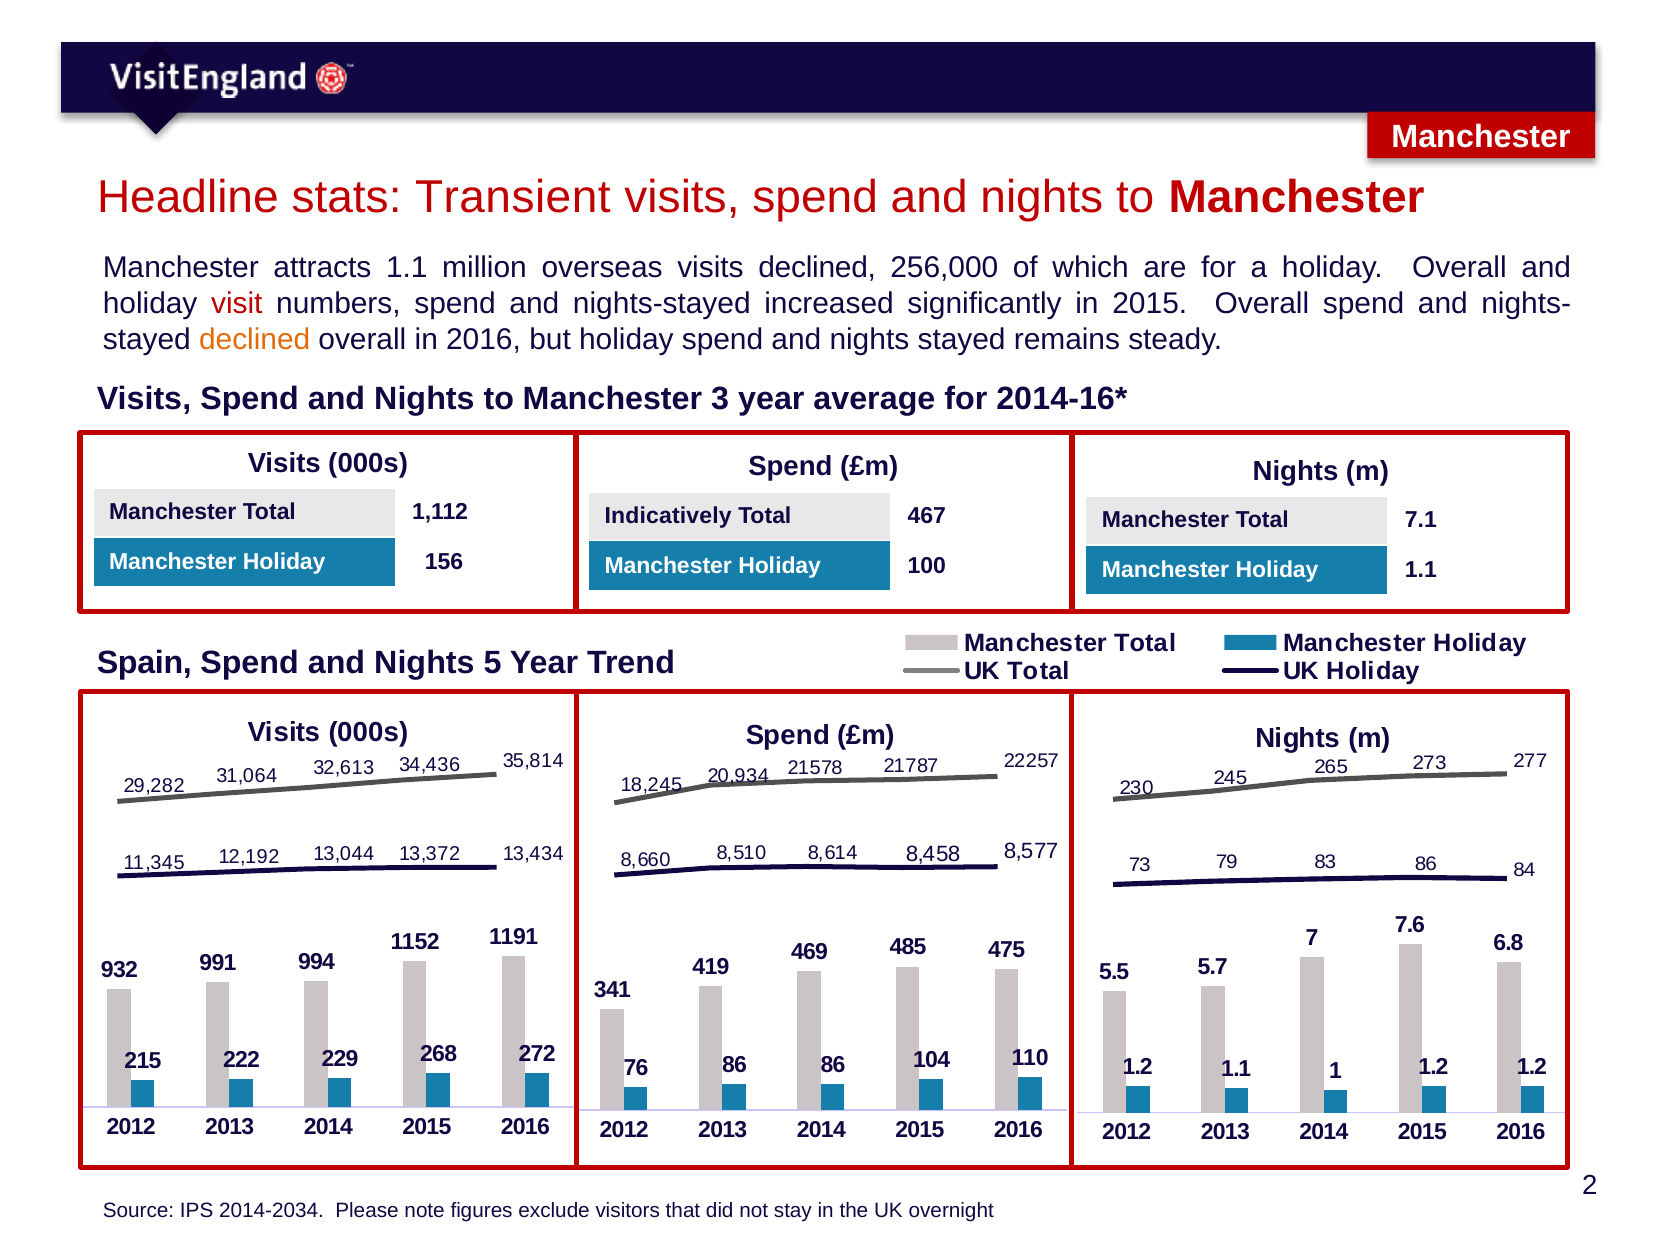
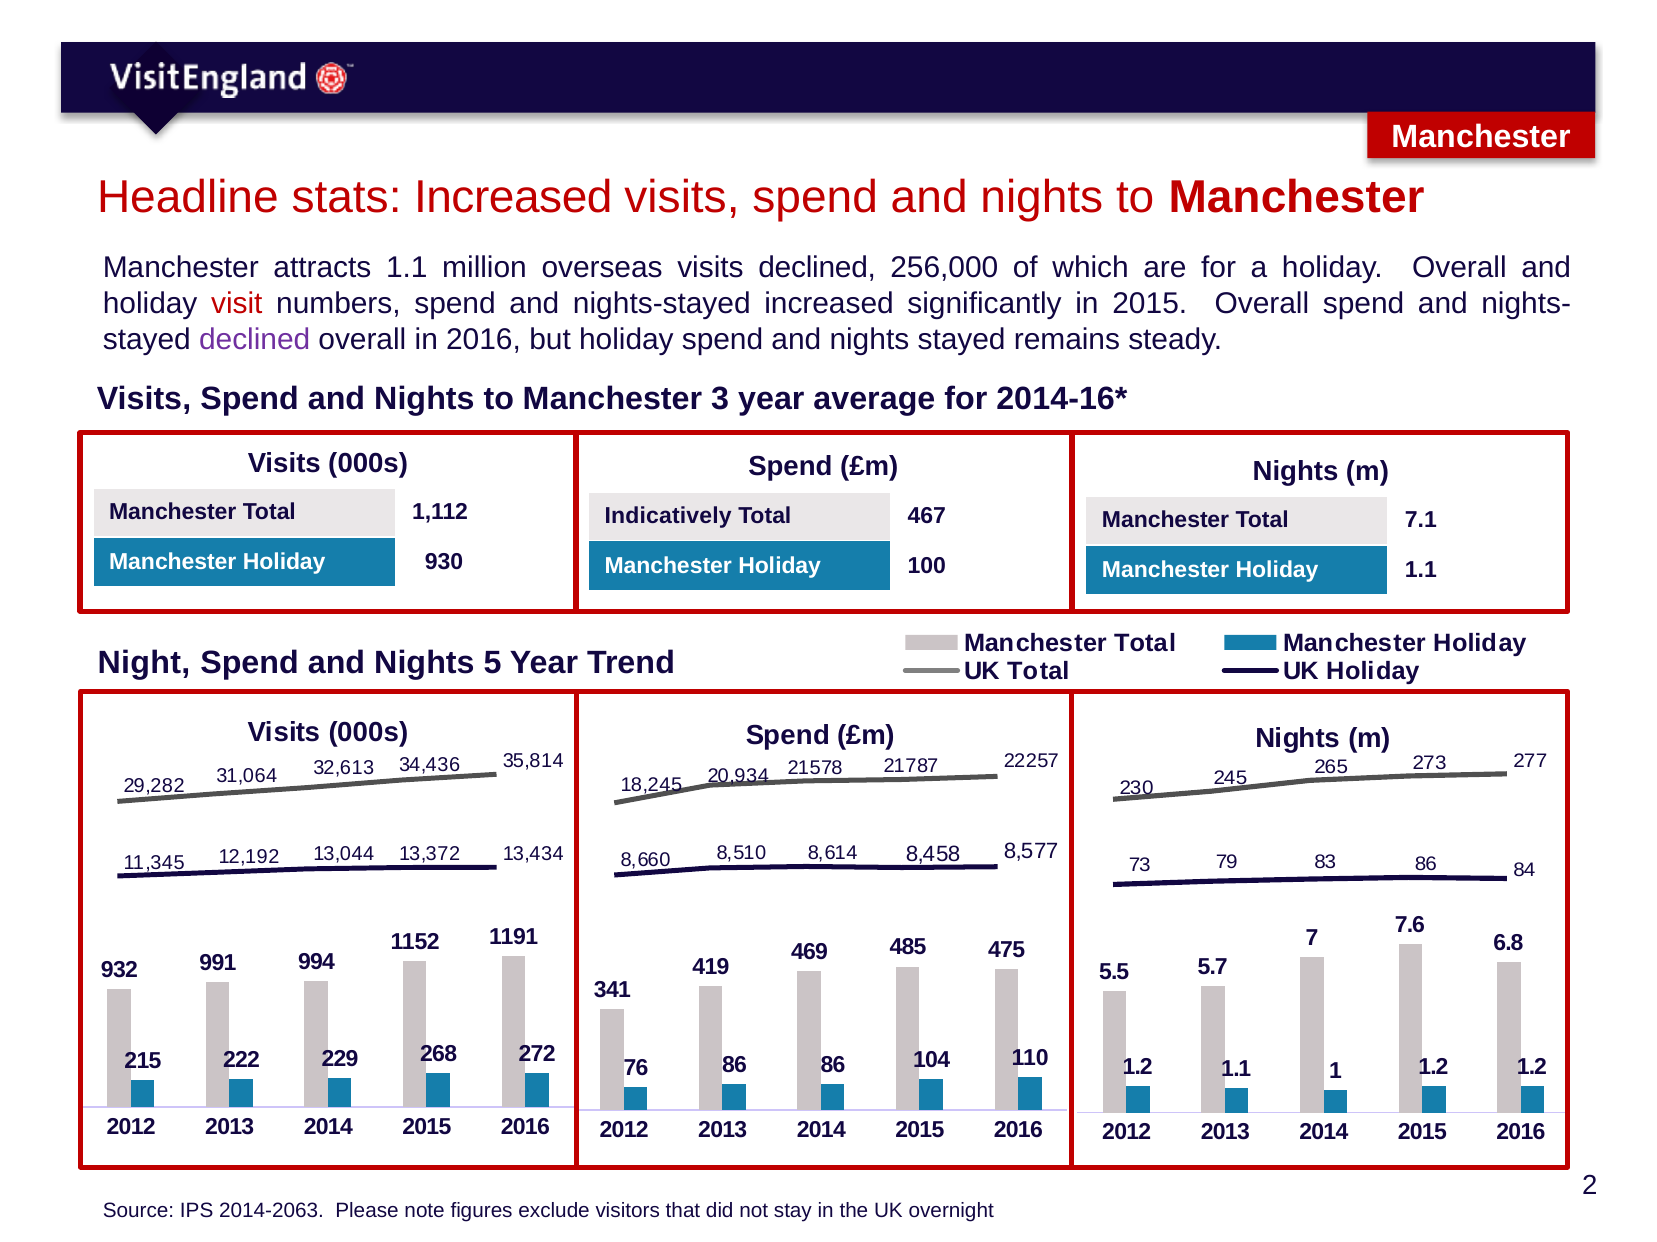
stats Transient: Transient -> Increased (513, 197)
declined colour: orange -> purple (255, 339)
156: 156 -> 930 (444, 562)
Spain: Spain -> Night (144, 663)
2014-2034: 2014-2034 -> 2014-2063 (271, 1212)
